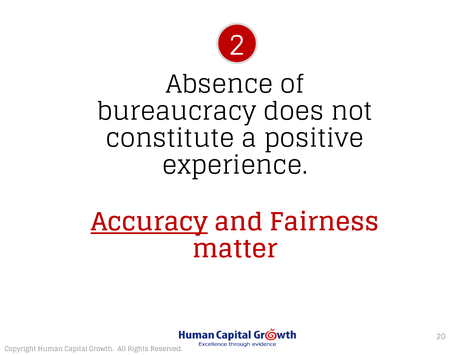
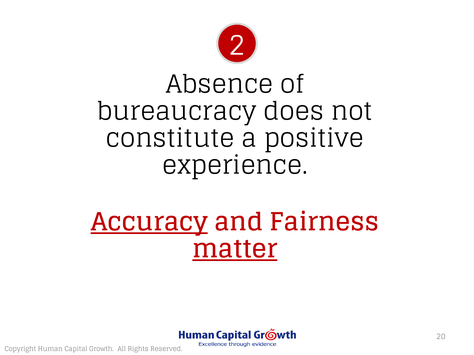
matter underline: none -> present (235, 250)
